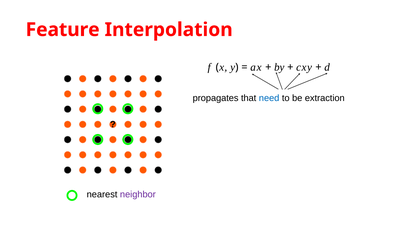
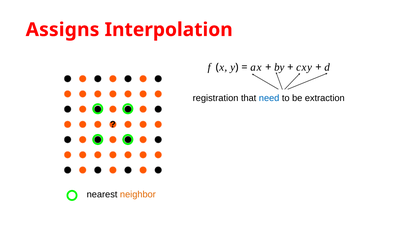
Feature: Feature -> Assigns (63, 30)
propagates: propagates -> registration (216, 98)
neighbor colour: purple -> orange (138, 194)
